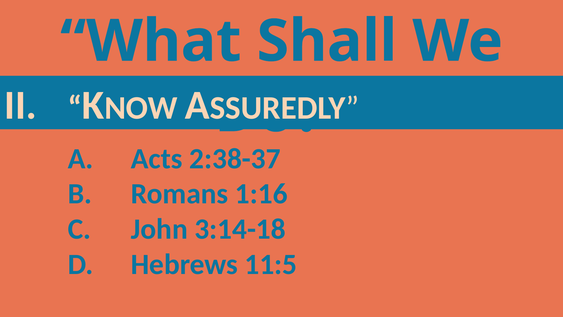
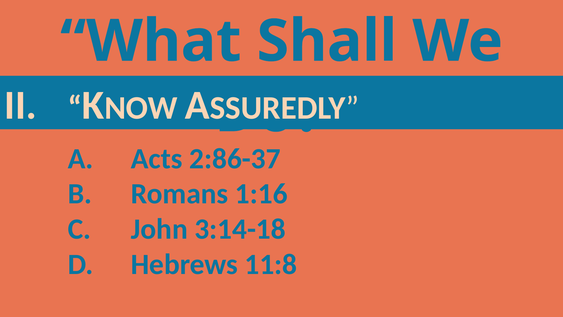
2:38-37: 2:38-37 -> 2:86-37 (235, 159)
11:5: 11:5 -> 11:8 (271, 264)
